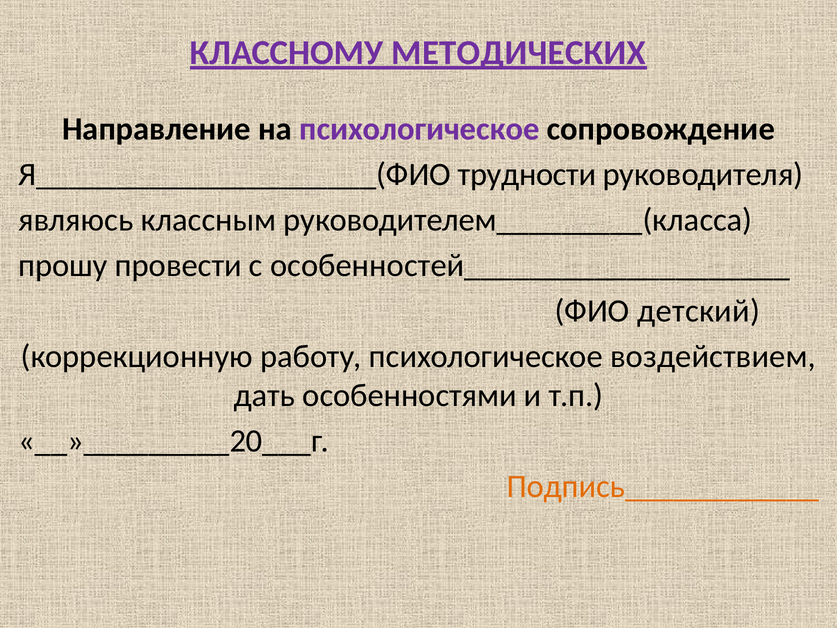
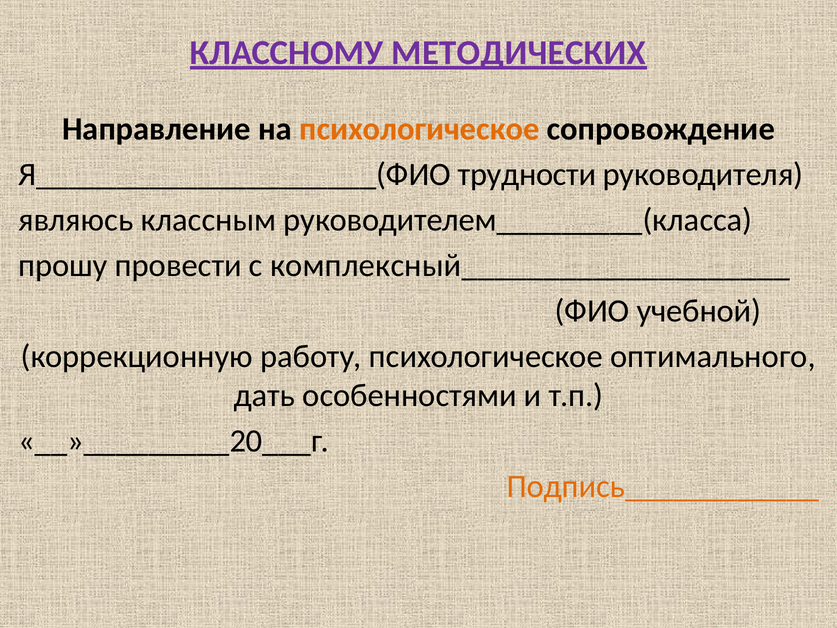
психологическое colour: purple -> orange (419, 129)
особенностей____________________: особенностей____________________ -> комплексный____________________ (530, 265)
детский: детский -> учебной (699, 311)
воздействием: воздействием -> оптимального (713, 356)
